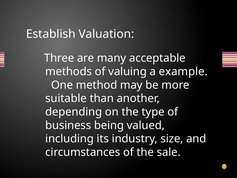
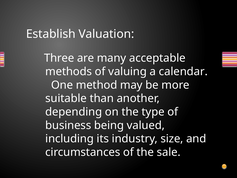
example: example -> calendar (183, 71)
